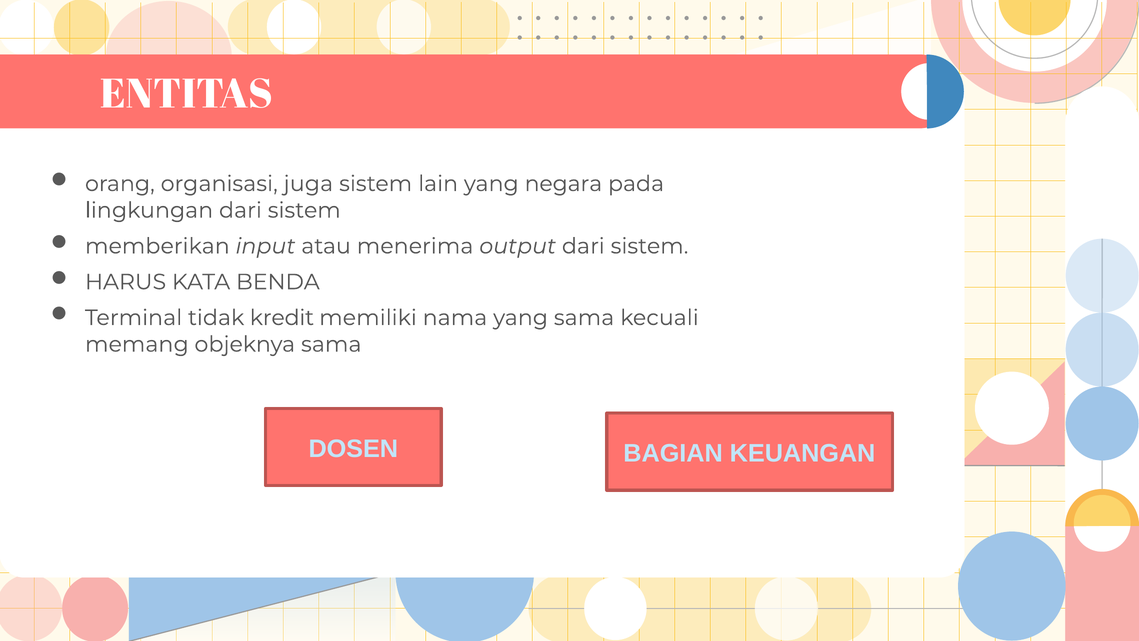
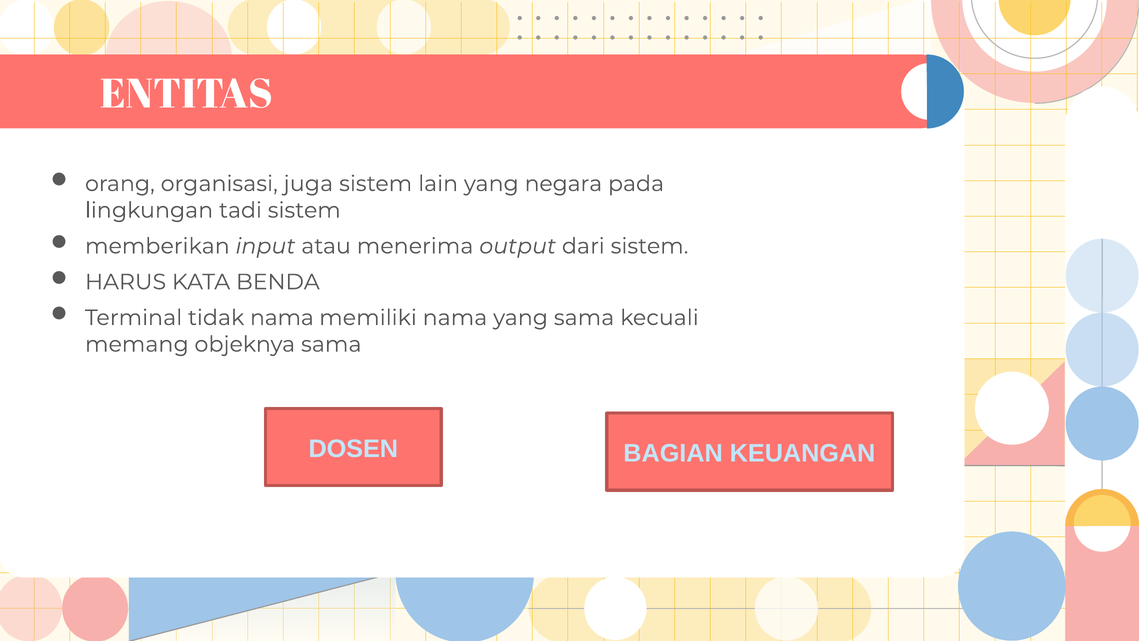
lingkungan dari: dari -> tadi (240, 210)
tidak kredit: kredit -> nama (282, 318)
